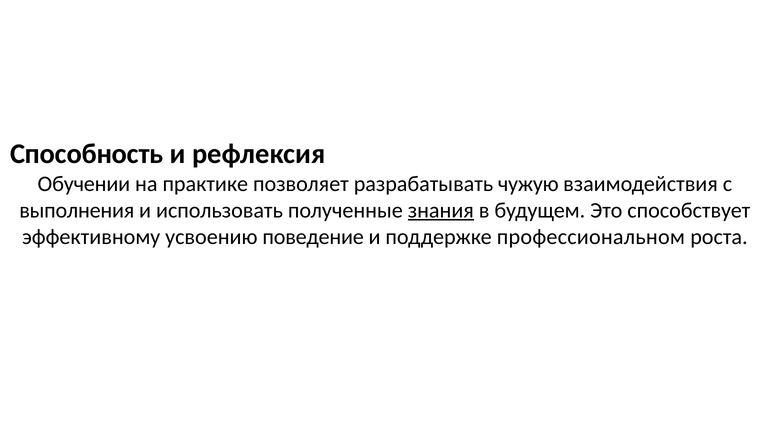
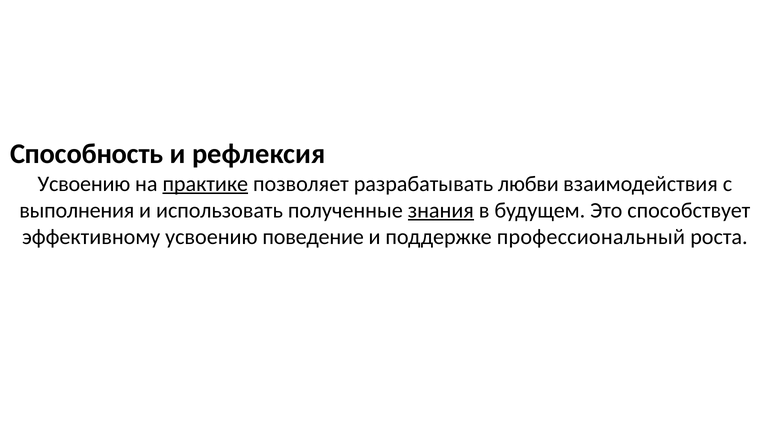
Обучении: Обучении -> Усвоению (84, 184)
практике underline: none -> present (205, 184)
чужую: чужую -> любви (528, 184)
профессиональном: профессиональном -> профессиональный (591, 237)
